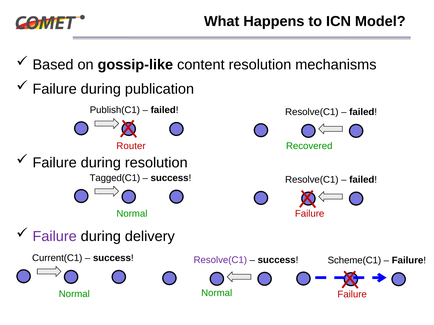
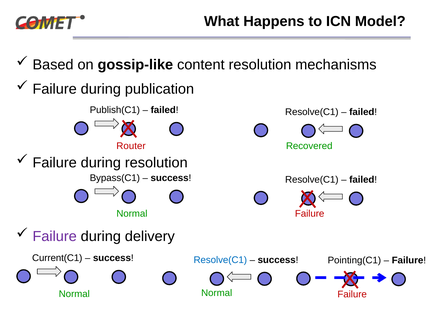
Tagged(C1: Tagged(C1 -> Bypass(C1 (115, 178)
Resolve(C1 colour: purple -> blue (220, 260)
Scheme(C1: Scheme(C1 -> Pointing(C1 (354, 261)
